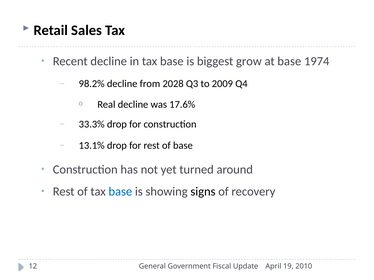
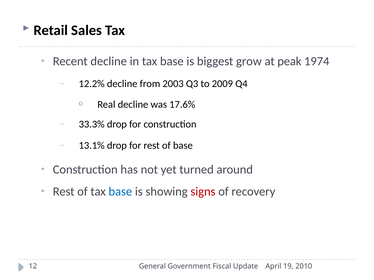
at base: base -> peak (289, 61)
98.2%: 98.2% -> 12.2% (92, 84)
2028: 2028 -> 2003 (173, 84)
signs colour: black -> red (203, 192)
